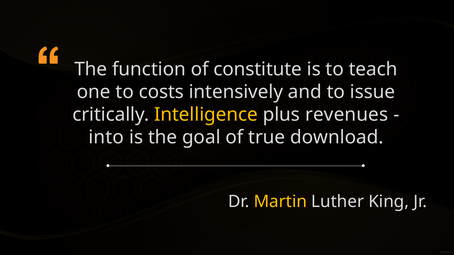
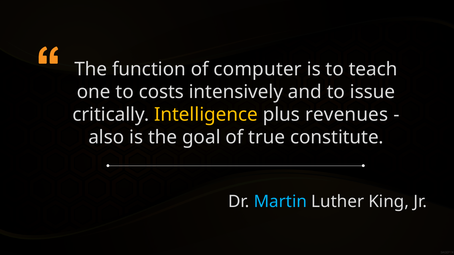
constitute: constitute -> computer (258, 70)
into: into -> also (106, 138)
download: download -> constitute (337, 138)
Martin colour: yellow -> light blue (280, 202)
